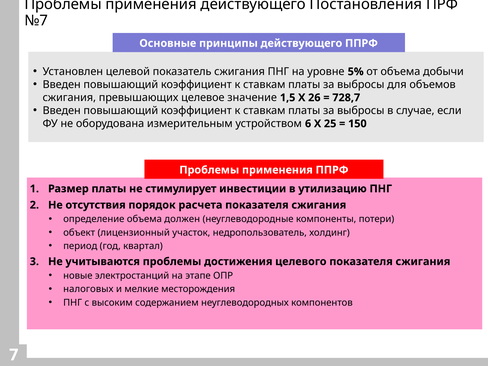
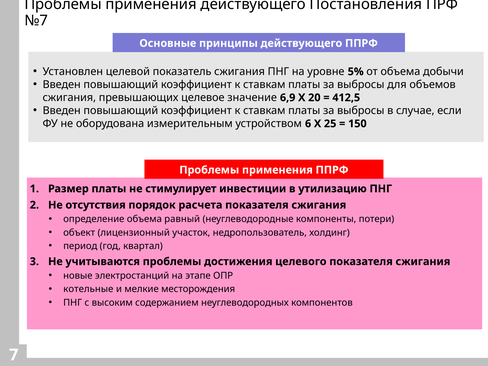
1,5: 1,5 -> 6,9 (288, 98)
26: 26 -> 20 (314, 98)
728,7: 728,7 -> 412,5 (346, 98)
должен: должен -> равный (182, 219)
налоговых: налоговых -> котельные (88, 289)
